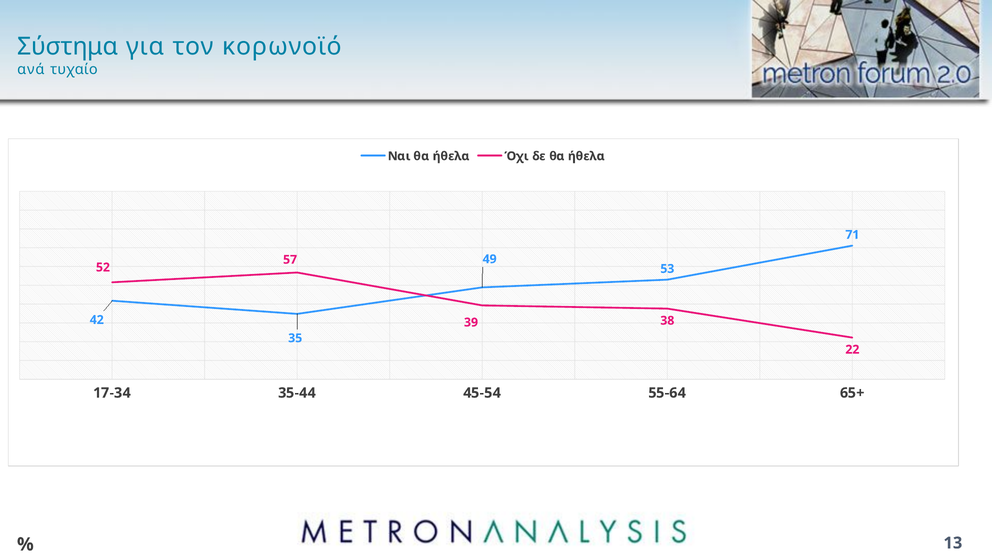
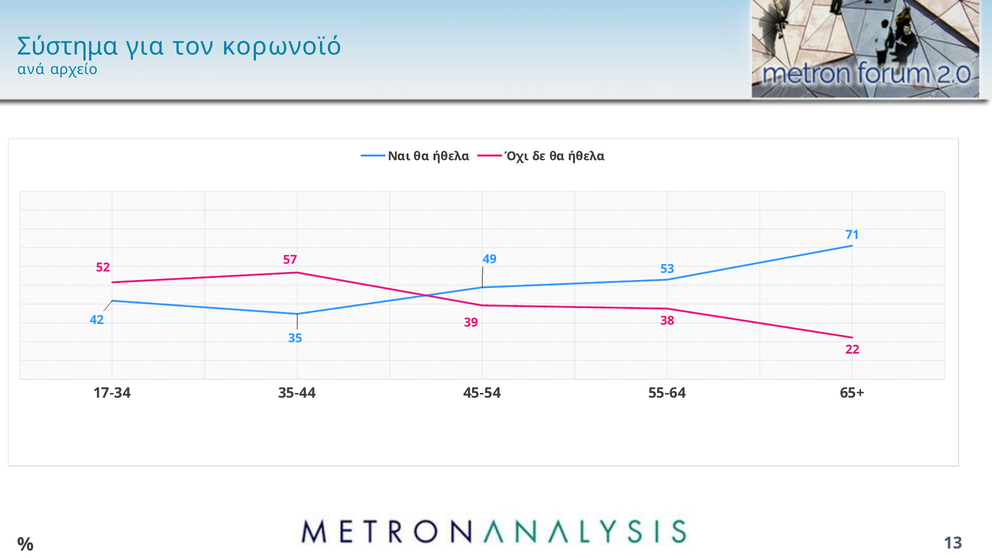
τυχαίο: τυχαίο -> αρχείο (74, 69)
